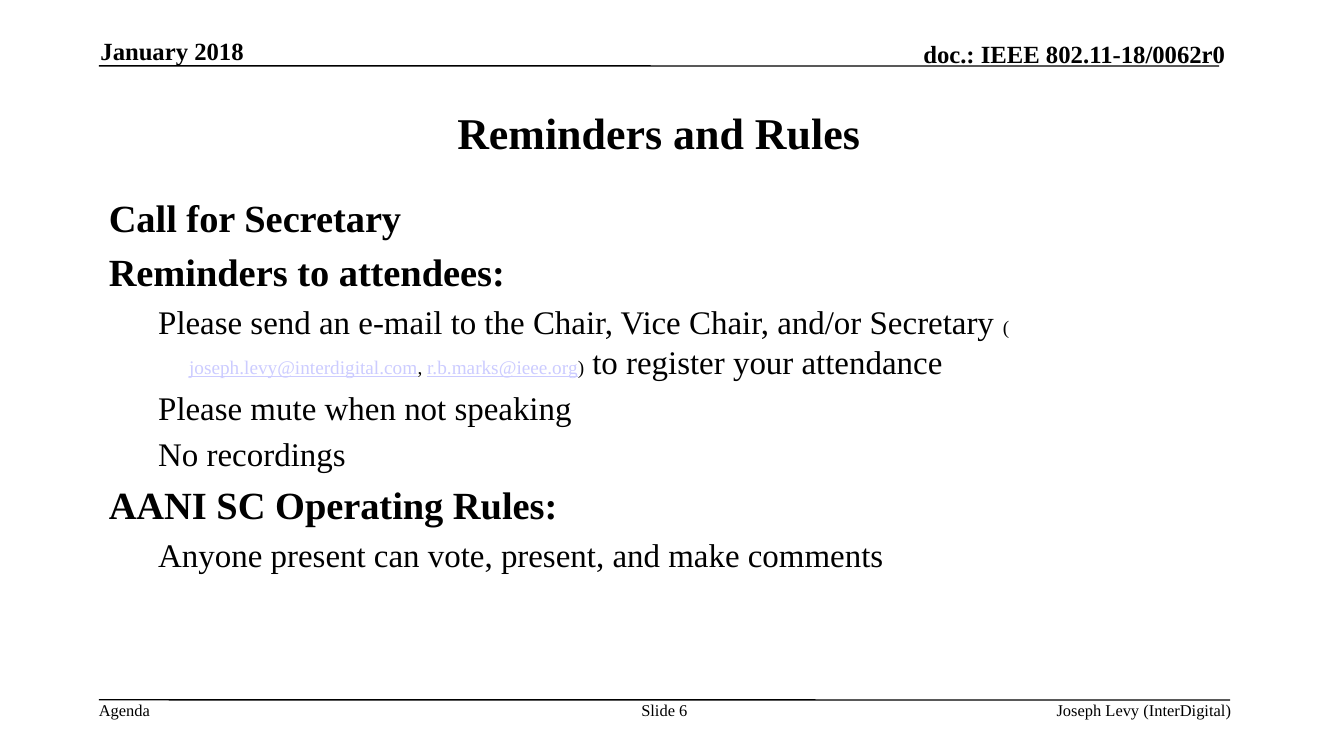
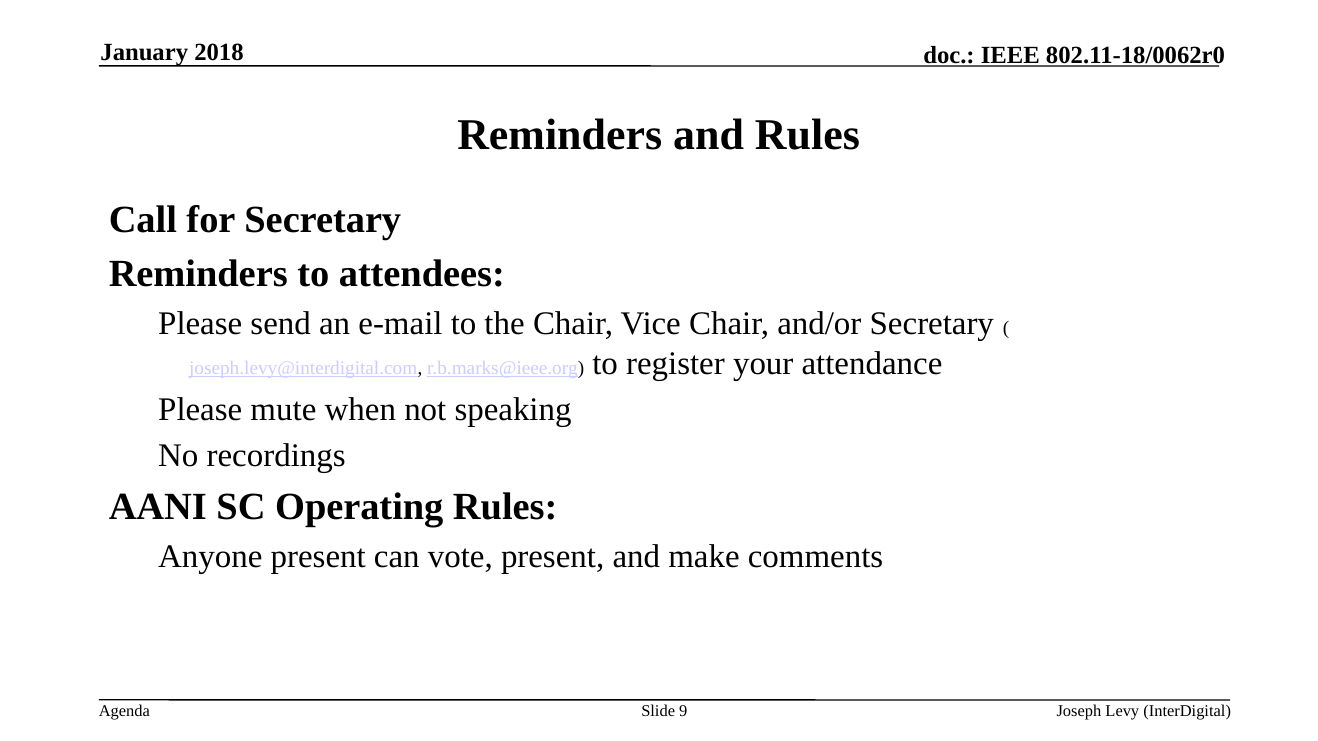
6: 6 -> 9 (683, 711)
